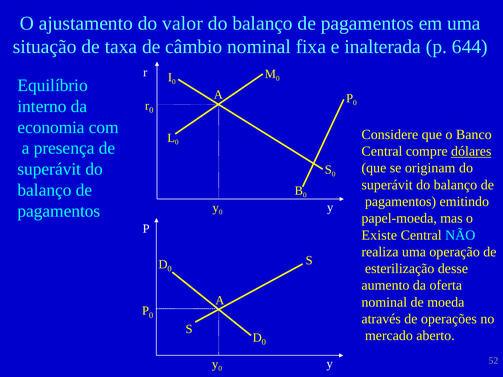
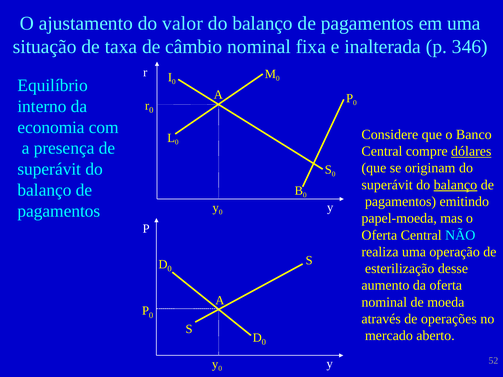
644: 644 -> 346 (470, 47)
balanço underline: none -> present (455, 185)
Existe: Existe -> Oferta (379, 235)
